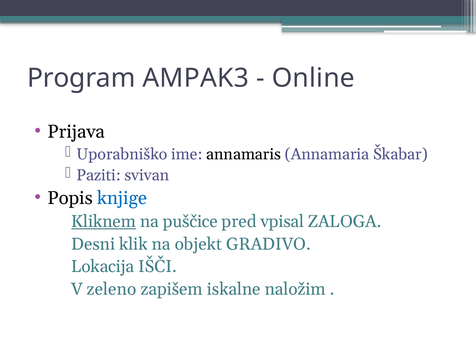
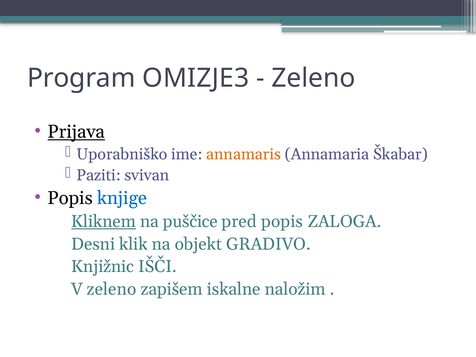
AMPAK3: AMPAK3 -> OMIZJE3 (196, 78)
Online: Online -> Zeleno (313, 78)
Prijava underline: none -> present (76, 132)
annamaris colour: black -> orange (244, 154)
pred vpisal: vpisal -> popis (282, 221)
Lokacija: Lokacija -> Knjižnic (103, 267)
